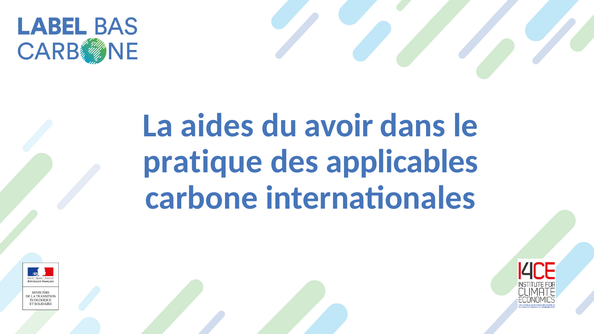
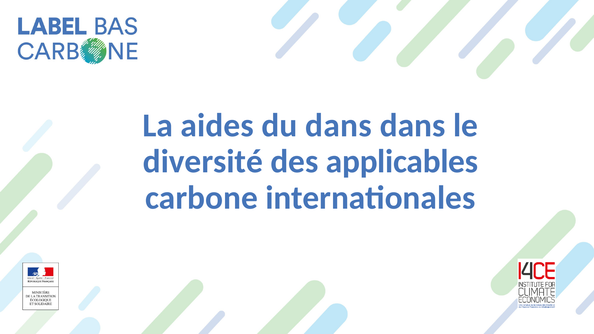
du avoir: avoir -> dans (338, 126)
pratique: pratique -> diversité (203, 162)
